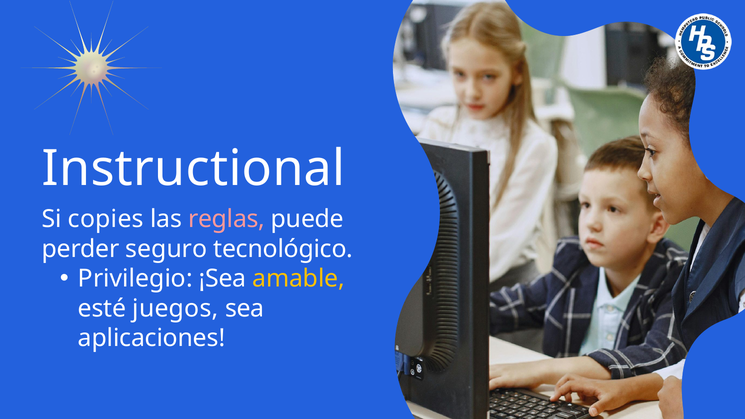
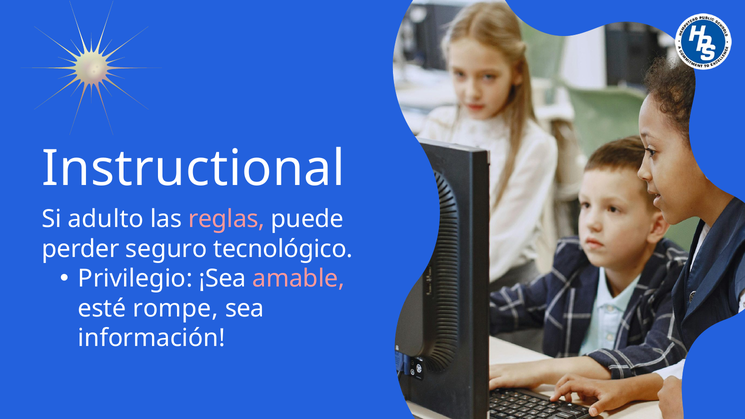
copies: copies -> adulto (106, 219)
amable colour: yellow -> pink (299, 279)
juegos: juegos -> rompe (175, 308)
aplicaciones: aplicaciones -> información (152, 338)
